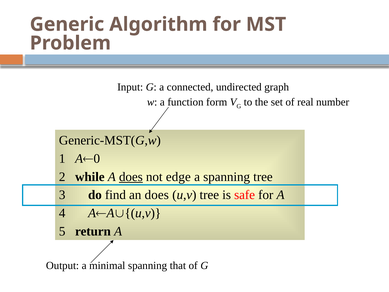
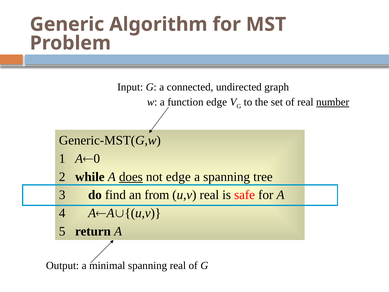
function form: form -> edge (217, 102)
number underline: none -> present (333, 102)
an does: does -> from (157, 195)
u,v tree: tree -> real (209, 195)
spanning that: that -> real (178, 265)
